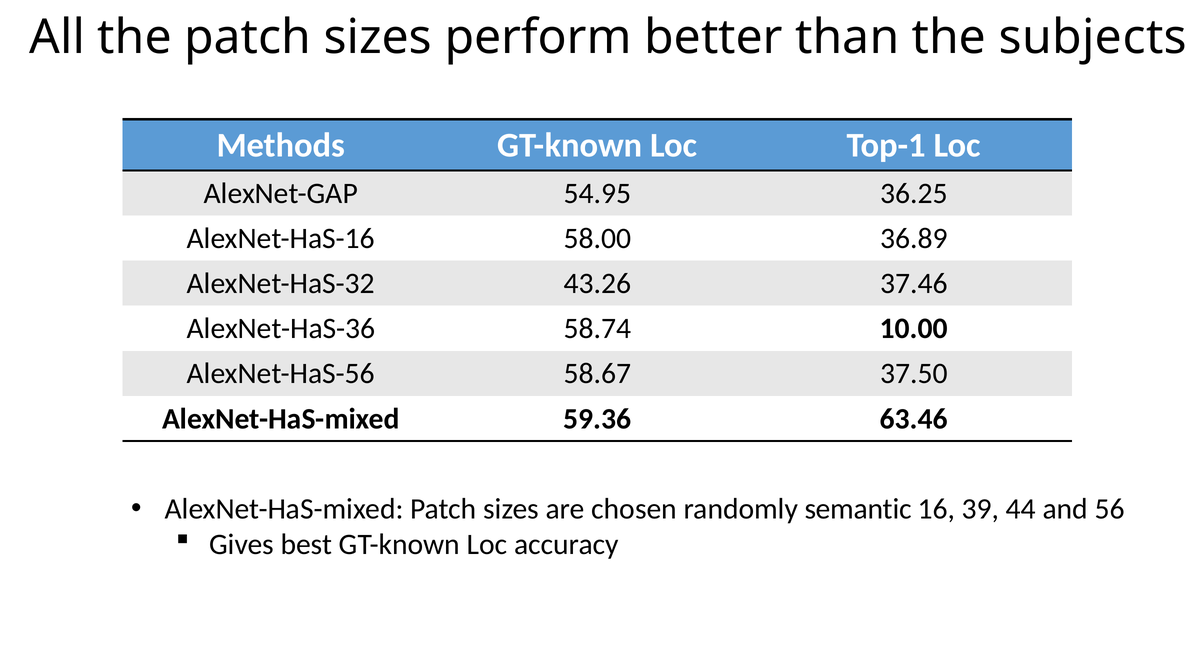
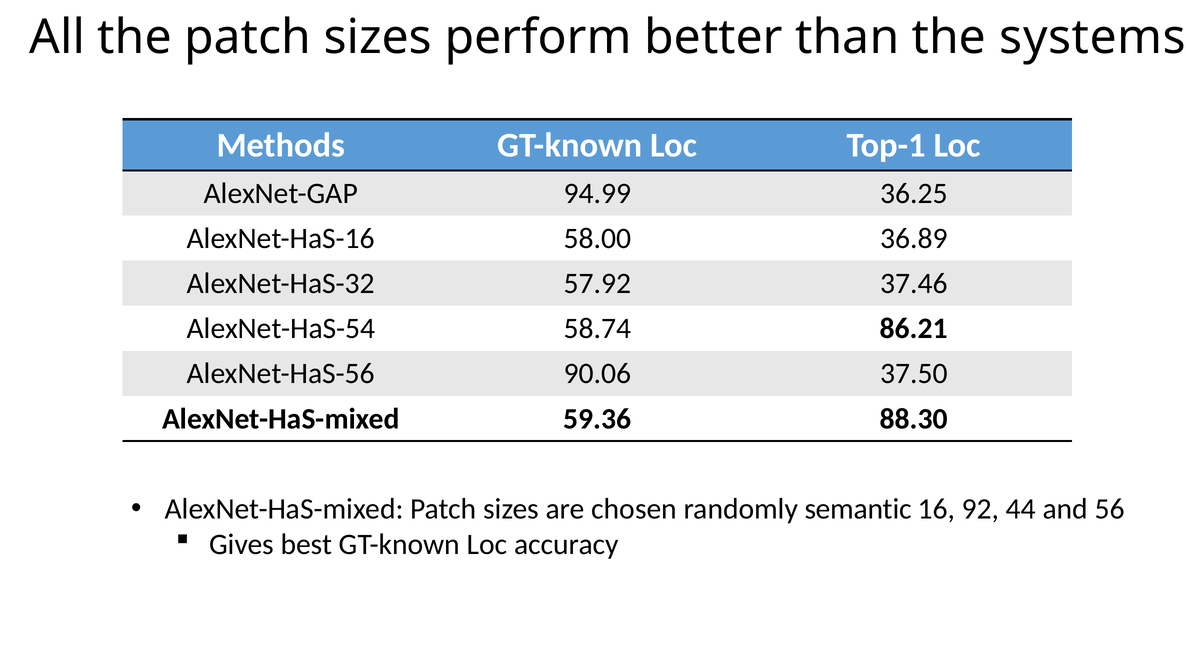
subjects: subjects -> systems (1093, 38)
54.95: 54.95 -> 94.99 (597, 193)
43.26: 43.26 -> 57.92 (597, 283)
AlexNet-HaS-36: AlexNet-HaS-36 -> AlexNet-HaS-54 (281, 329)
10.00: 10.00 -> 86.21 (914, 329)
58.67: 58.67 -> 90.06 (597, 374)
63.46: 63.46 -> 88.30 (914, 419)
39: 39 -> 92 (981, 509)
